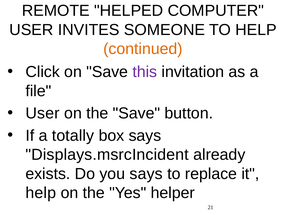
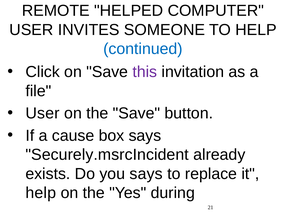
continued colour: orange -> blue (143, 49)
totally: totally -> cause (73, 135)
Displays.msrcIncident: Displays.msrcIncident -> Securely.msrcIncident (107, 154)
helper: helper -> during (173, 192)
